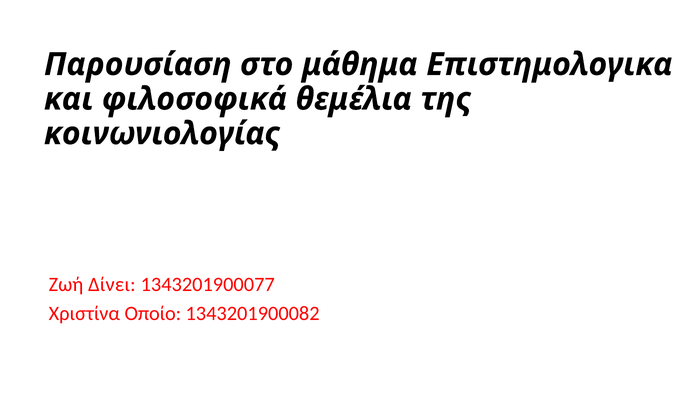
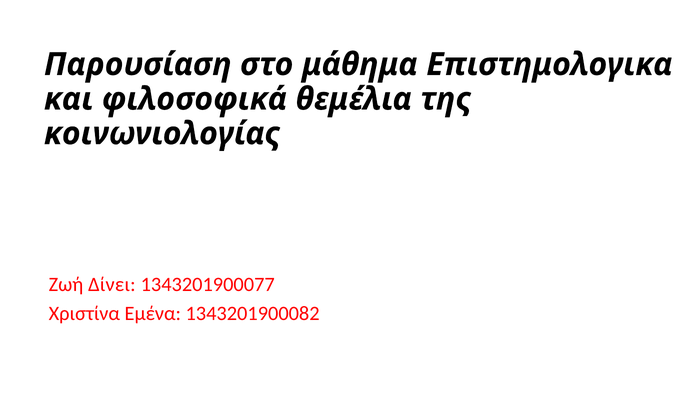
Οποίο: Οποίο -> Εμένα (153, 314)
